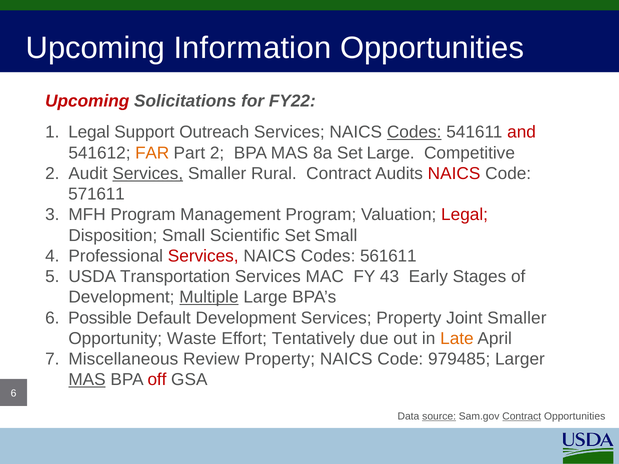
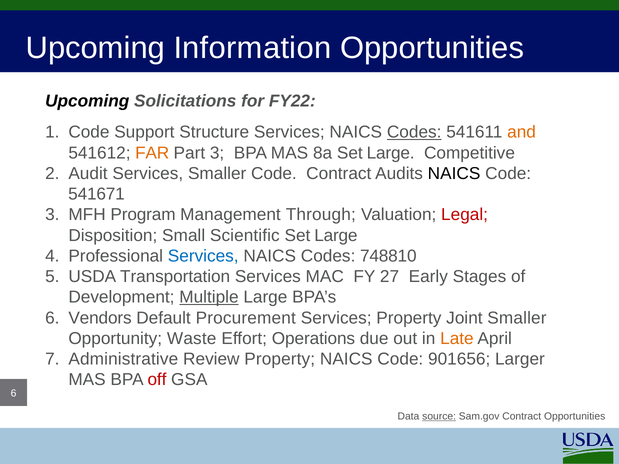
Upcoming colour: red -> black (87, 101)
Legal: Legal -> Code (89, 132)
Outreach: Outreach -> Structure (214, 132)
and colour: red -> orange (522, 132)
Part 2: 2 -> 3 (217, 153)
Services underline: present -> none (148, 174)
Smaller Rural: Rural -> Code (274, 174)
NAICS colour: red -> black (454, 174)
571611: 571611 -> 541671 (97, 194)
Management Program: Program -> Through (321, 215)
Small: Small -> Large (336, 236)
Services colour: red -> blue (203, 256)
561611: 561611 -> 748810 (388, 256)
43: 43 -> 27 (390, 277)
Possible: Possible -> Vendors (100, 318)
Default Development: Development -> Procurement (246, 318)
Tentatively: Tentatively -> Operations (313, 339)
Miscellaneous: Miscellaneous -> Administrative (123, 359)
979485: 979485 -> 901656 (459, 359)
MAS underline: present -> none (87, 380)
Contract underline: present -> none (522, 417)
